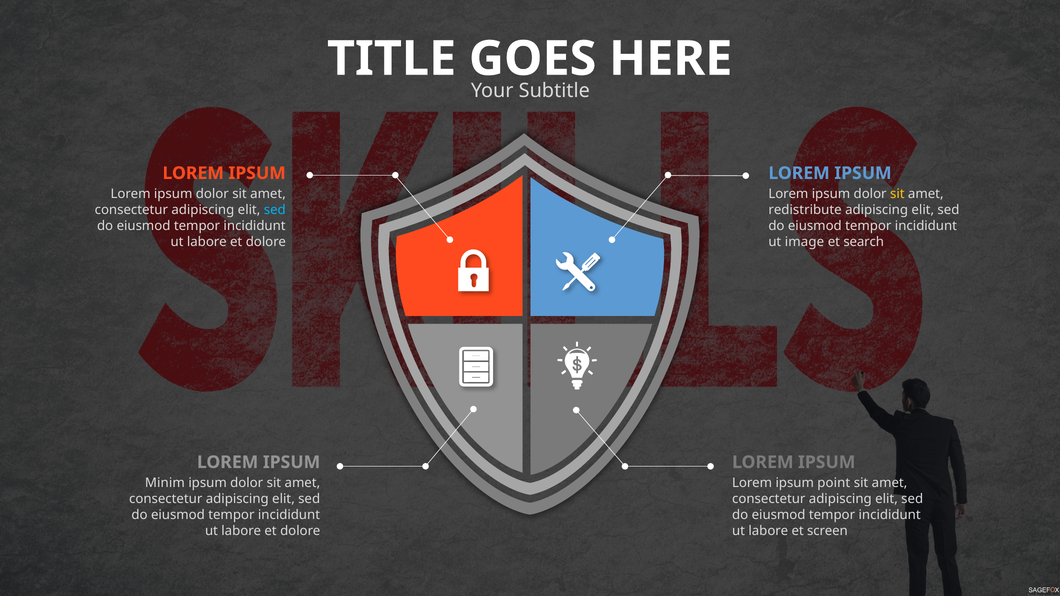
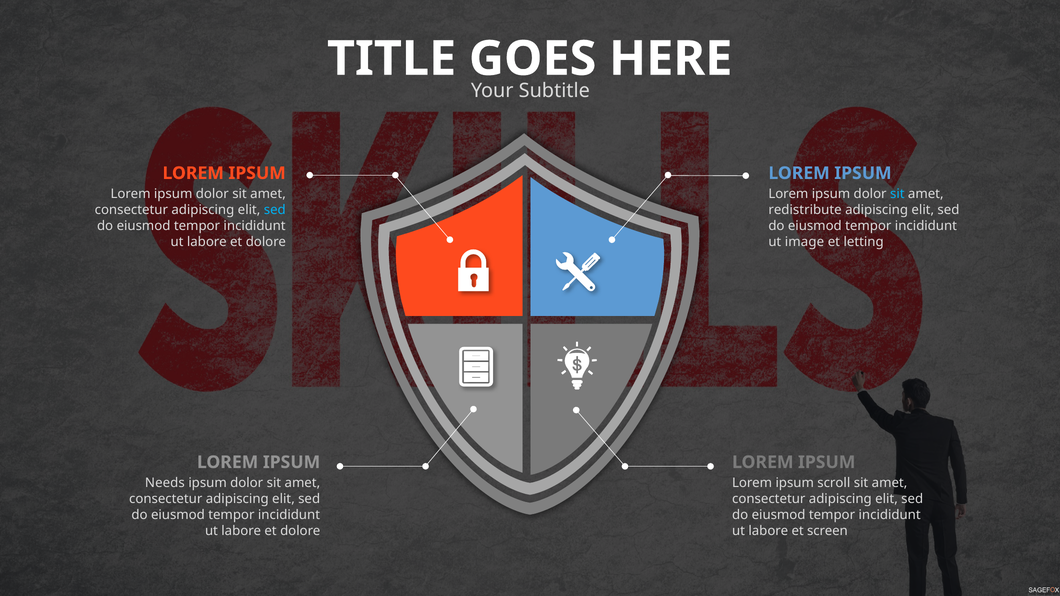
sit colour: yellow -> light blue (897, 194)
search: search -> letting (864, 242)
Minim: Minim -> Needs (165, 483)
point: point -> scroll (834, 483)
